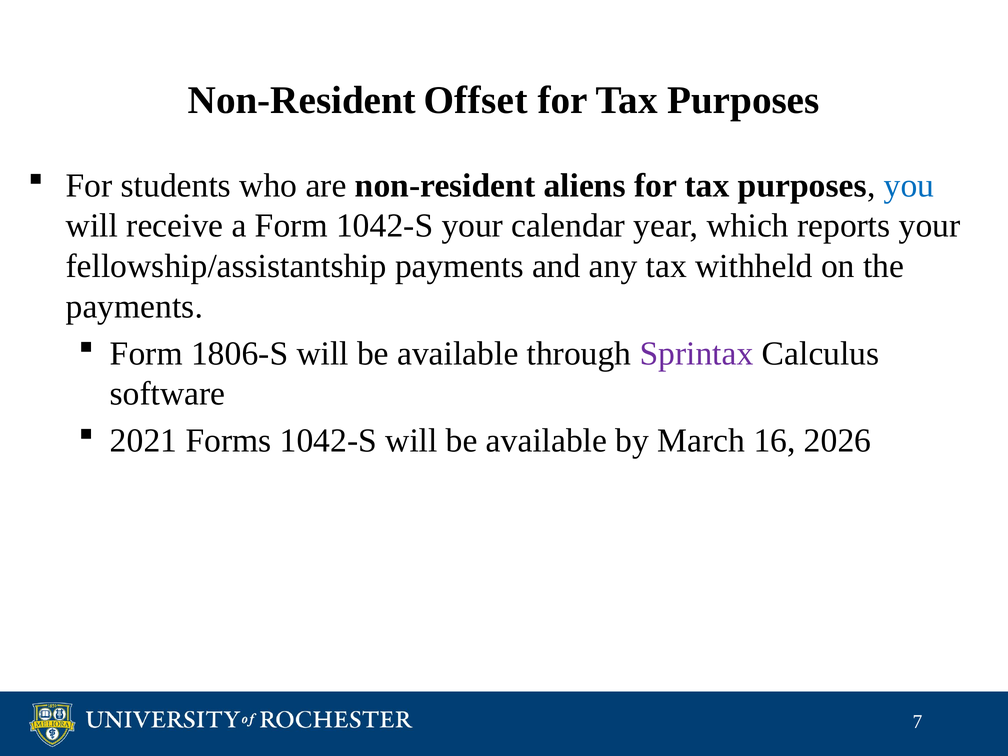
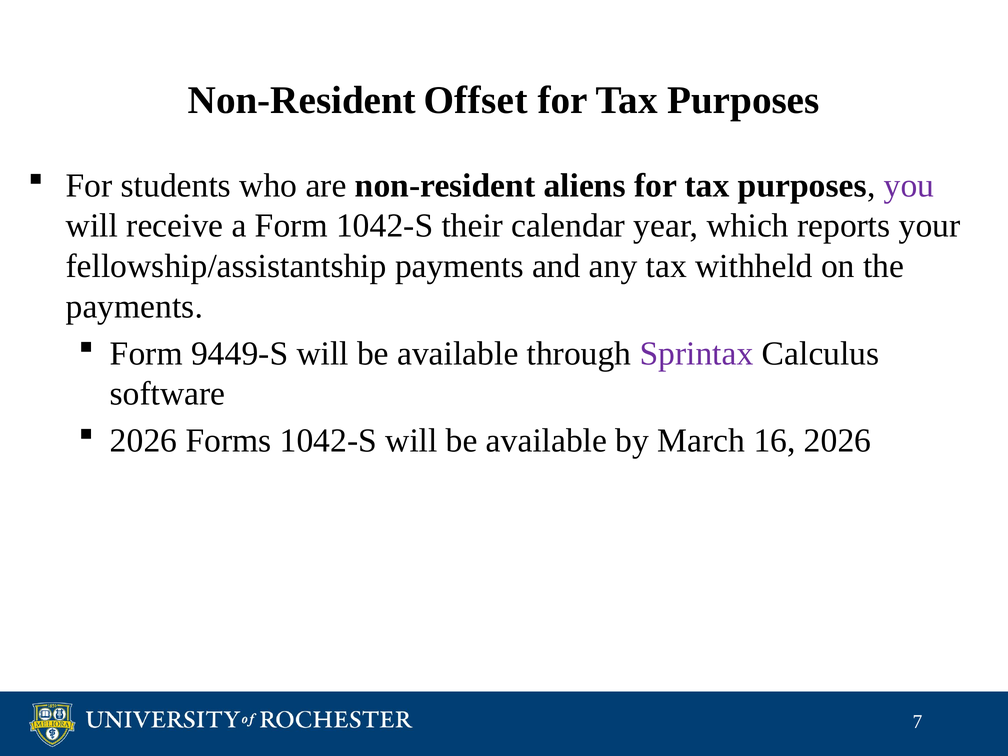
you colour: blue -> purple (909, 185)
1042-S your: your -> their (472, 226)
1806-S: 1806-S -> 9449-S (240, 353)
2021: 2021 -> 2026 (144, 441)
